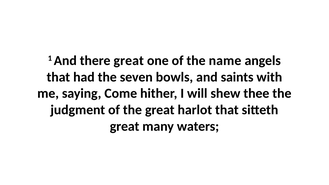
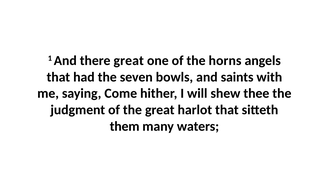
name: name -> horns (225, 61)
great: great -> them (125, 126)
